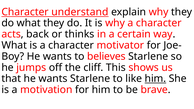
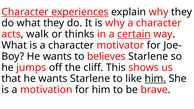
understand: understand -> experiences (80, 12)
back: back -> walk (38, 34)
certain underline: none -> present (134, 34)
